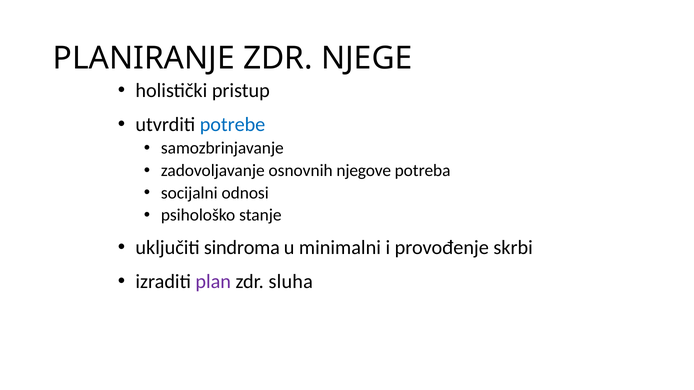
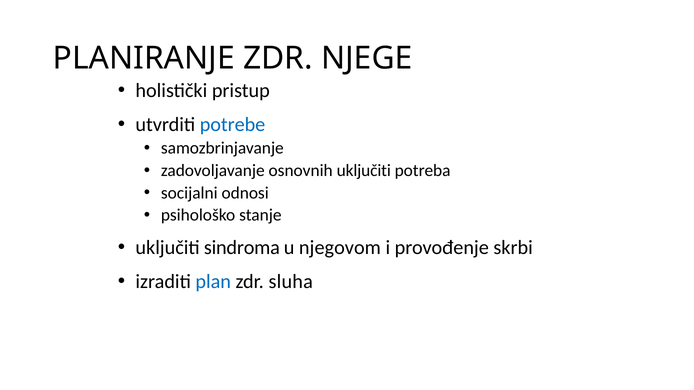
osnovnih njegove: njegove -> uključiti (364, 171)
minimalni: minimalni -> njegovom (340, 248)
plan colour: purple -> blue (213, 282)
